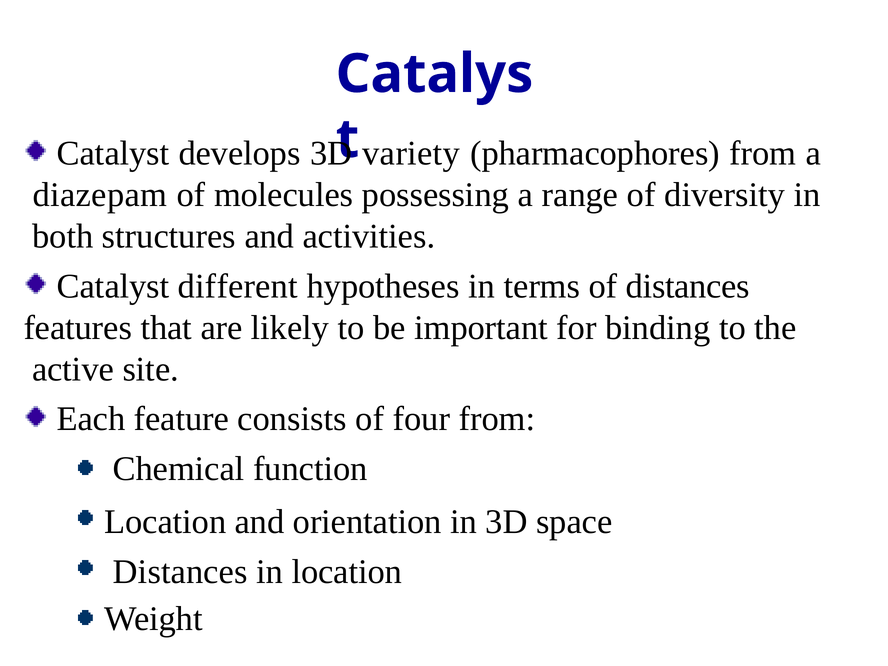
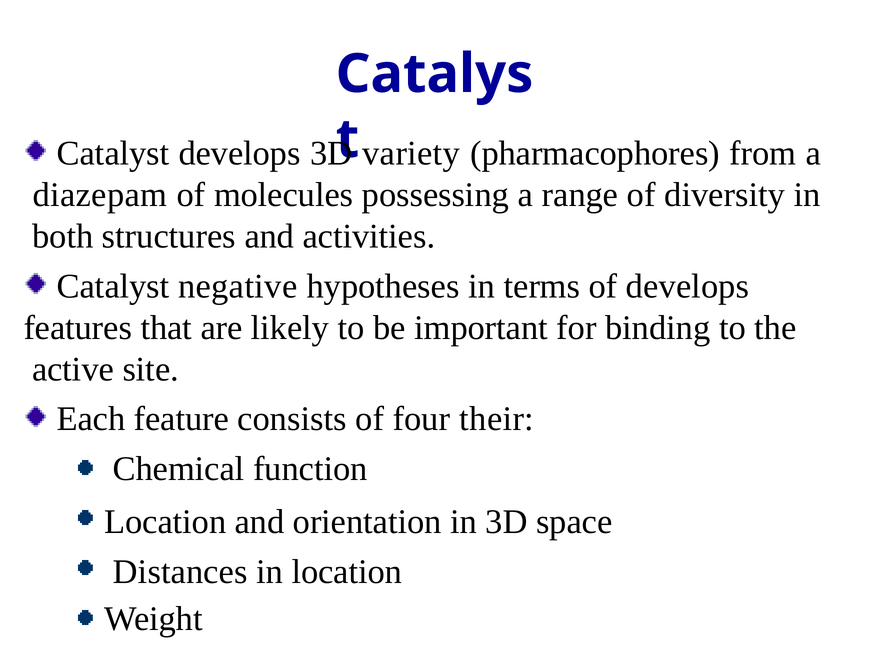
different: different -> negative (238, 286)
of distances: distances -> develops (688, 286)
four from: from -> their (497, 419)
